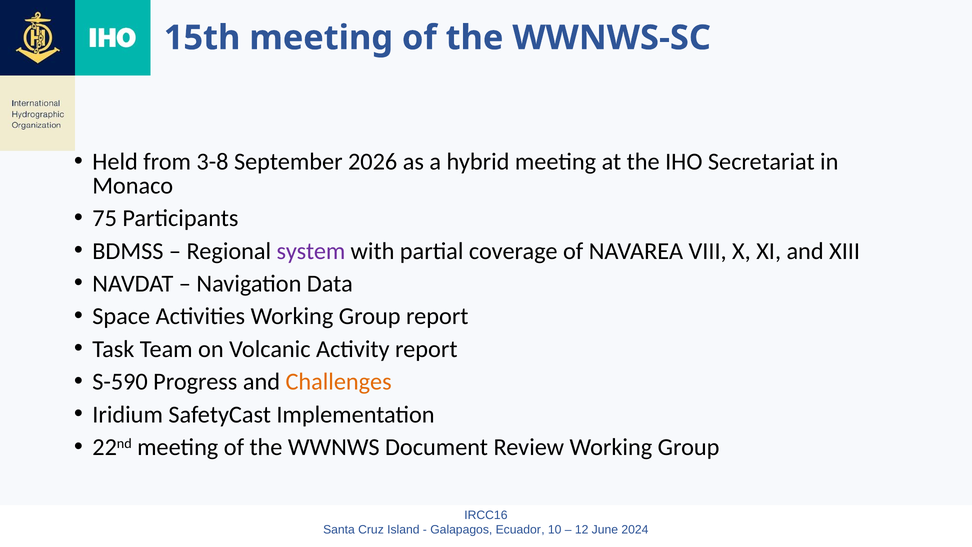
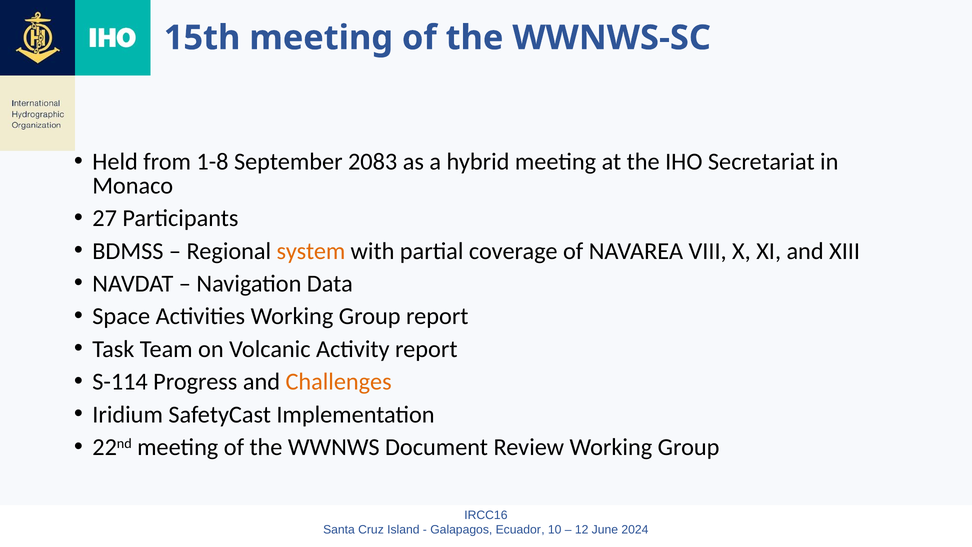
3-8: 3-8 -> 1-8 (213, 162)
2026: 2026 -> 2083 (373, 162)
75: 75 -> 27 (105, 218)
system colour: purple -> orange (311, 251)
S-590: S-590 -> S-114 (120, 382)
